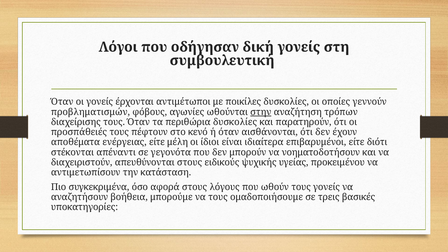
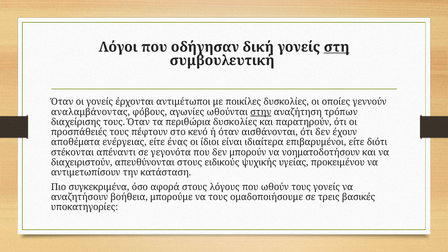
στη underline: none -> present (337, 47)
προβληματισμών: προβληματισμών -> αναλαμβάνοντας (90, 112)
μέλη: μέλη -> ένας (177, 142)
